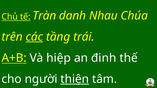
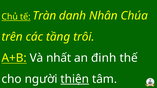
Nhau: Nhau -> Nhân (103, 16)
các underline: present -> none (34, 37)
trái: trái -> trôi (84, 37)
hiệp: hiệp -> nhất (59, 58)
